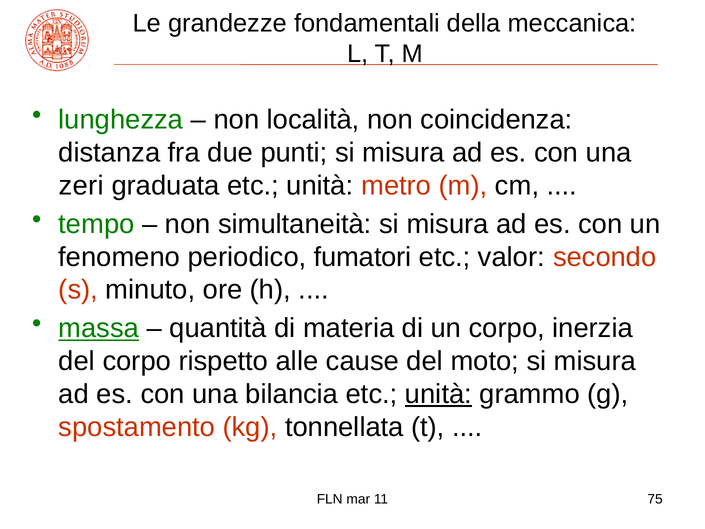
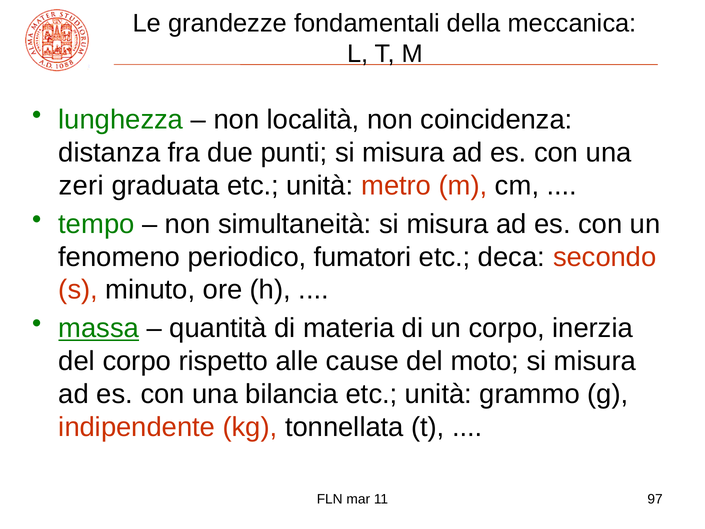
valor: valor -> deca (511, 257)
unità underline: present -> none (438, 394)
spostamento: spostamento -> indipendente (137, 427)
75: 75 -> 97 (655, 499)
